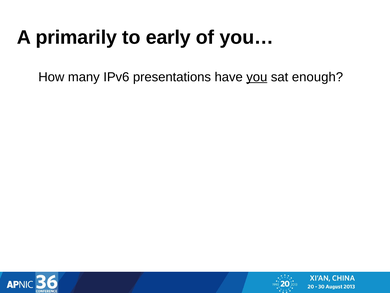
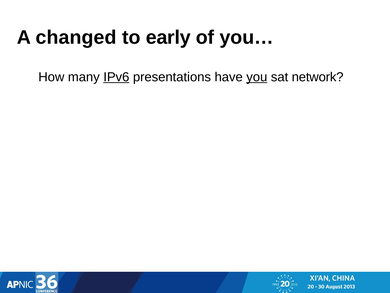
primarily: primarily -> changed (76, 37)
IPv6 underline: none -> present (116, 77)
enough: enough -> network (318, 77)
